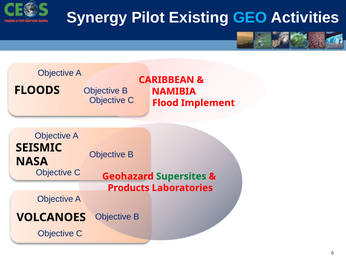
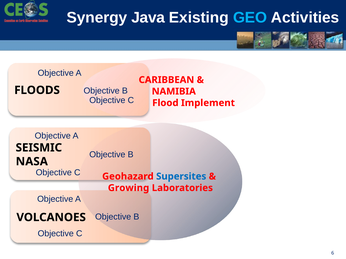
Pilot: Pilot -> Java (148, 18)
Supersites colour: green -> blue (181, 177)
Products: Products -> Growing (129, 188)
